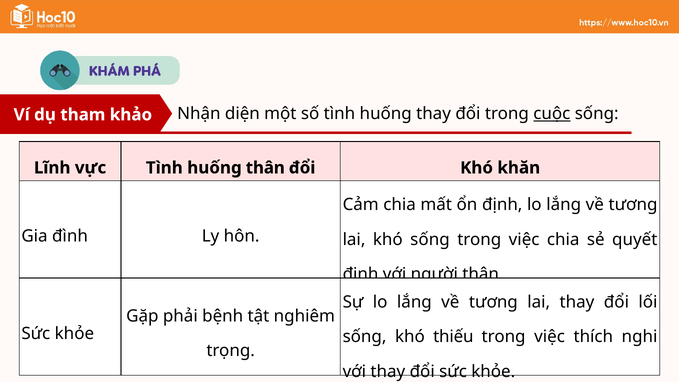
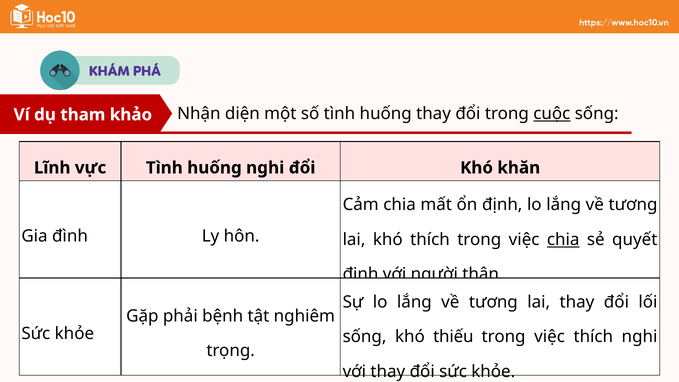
huống thân: thân -> nghi (265, 168)
khó sống: sống -> thích (430, 239)
chia underline: none -> present (563, 239)
